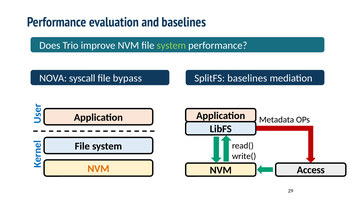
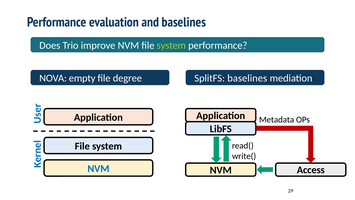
syscall: syscall -> empty (82, 78)
bypass: bypass -> degree (127, 78)
NVM colour: orange -> blue (98, 168)
